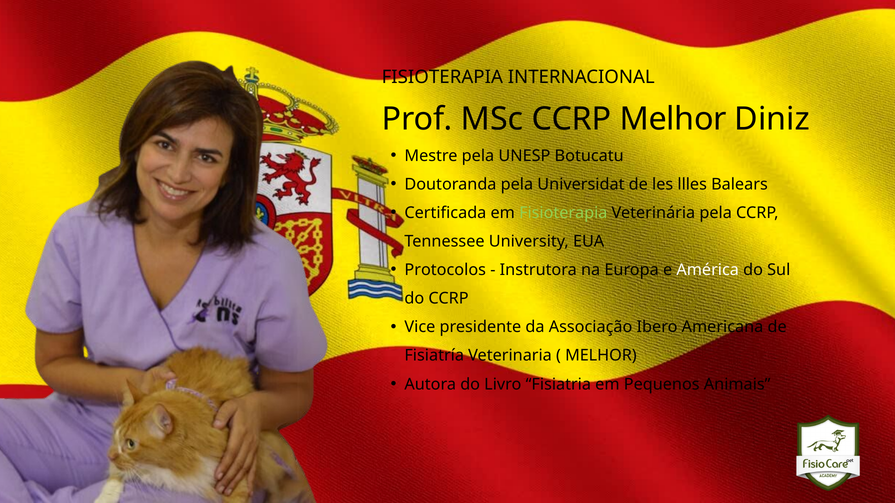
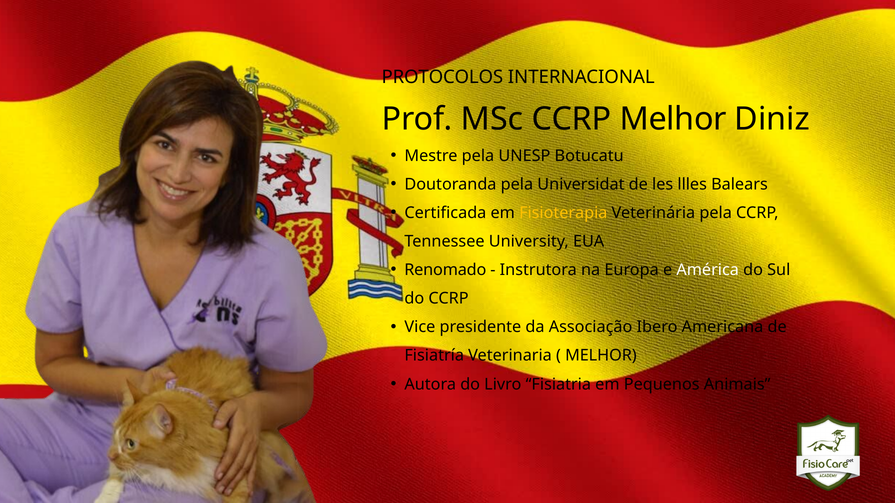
FISIOTERAPIA: FISIOTERAPIA -> PROTOCOLOS (442, 77)
Fisioterapia colour: light green -> yellow (563, 213)
Protocolos: Protocolos -> Renomado (445, 270)
